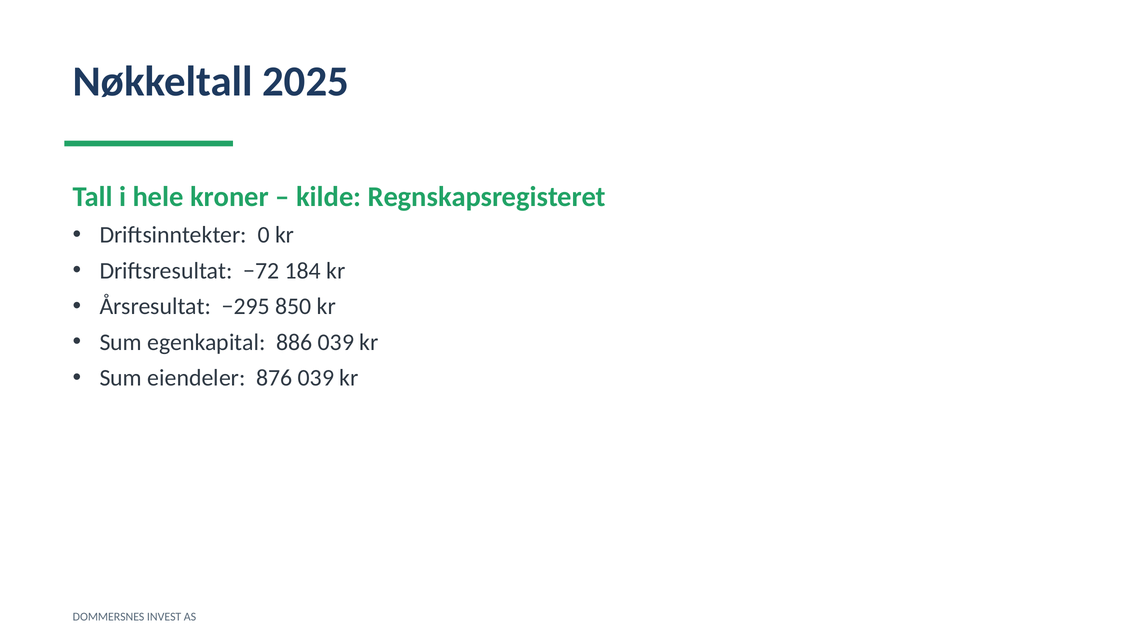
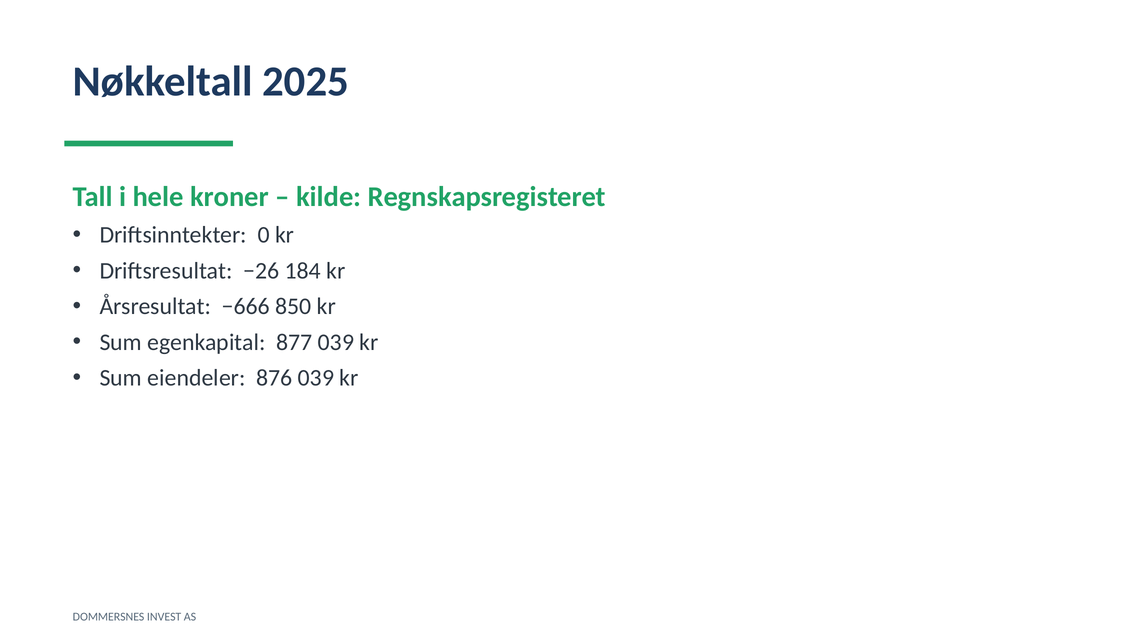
−72: −72 -> −26 (261, 271)
−295: −295 -> −666 (246, 307)
886: 886 -> 877 (294, 342)
